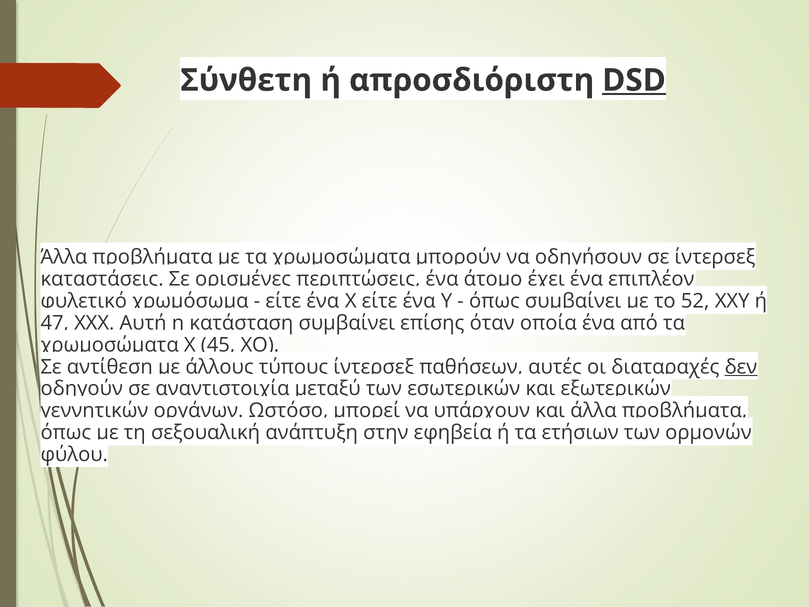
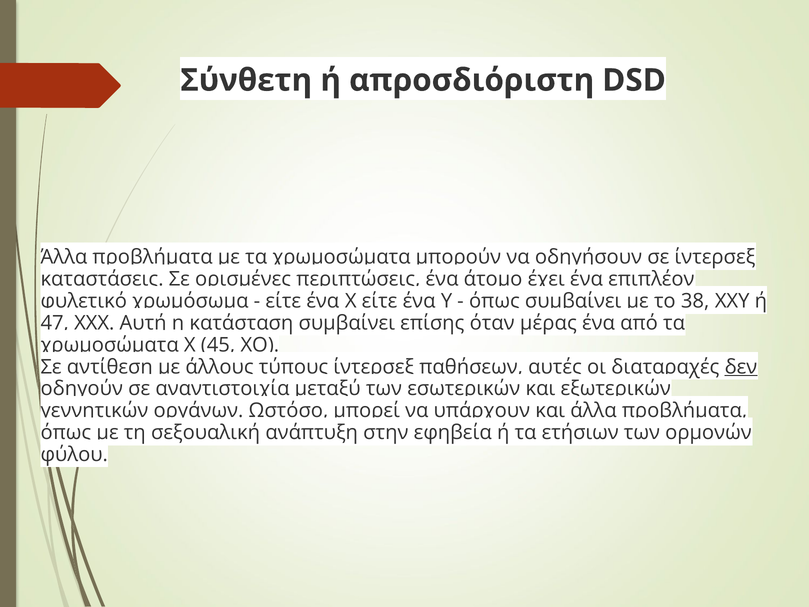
DSD underline: present -> none (634, 80)
52: 52 -> 38 (695, 301)
οποία: οποία -> μέρας (548, 323)
